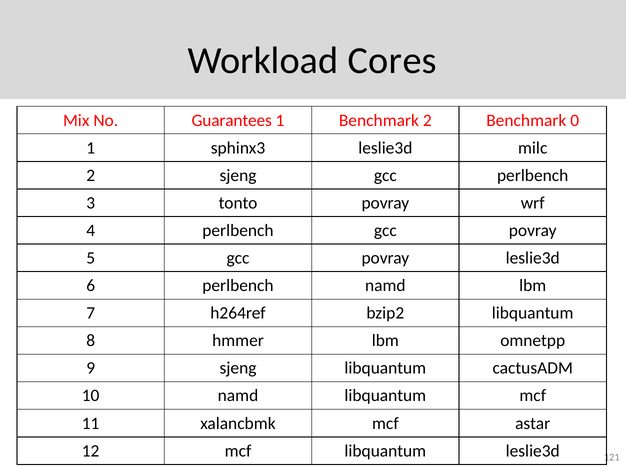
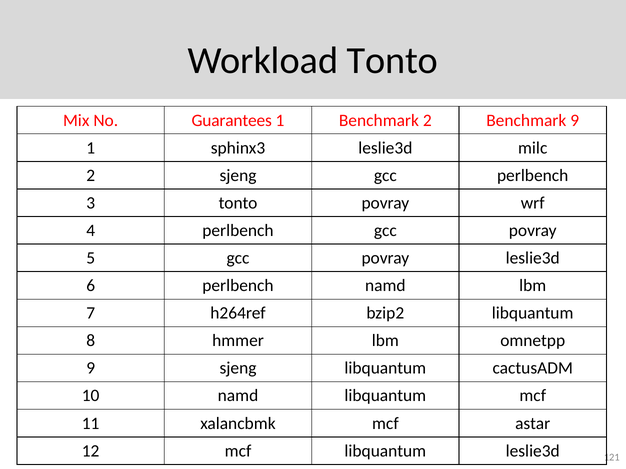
Workload Cores: Cores -> Tonto (392, 61)
Benchmark 0: 0 -> 9 (575, 120)
